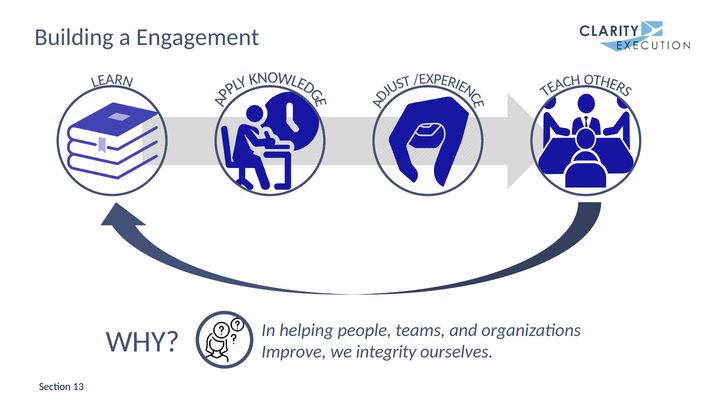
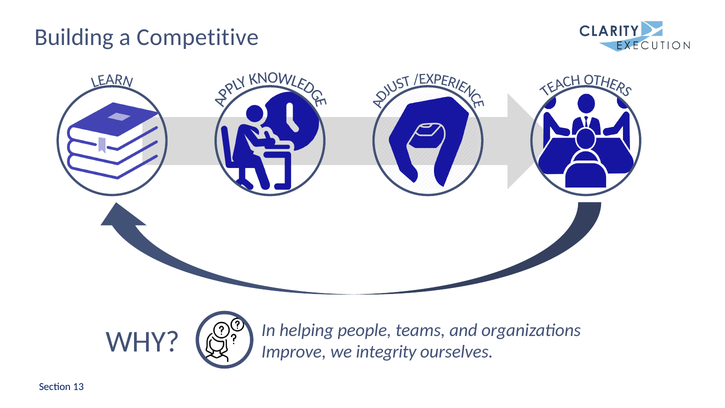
Engagement: Engagement -> Competitive (198, 37)
